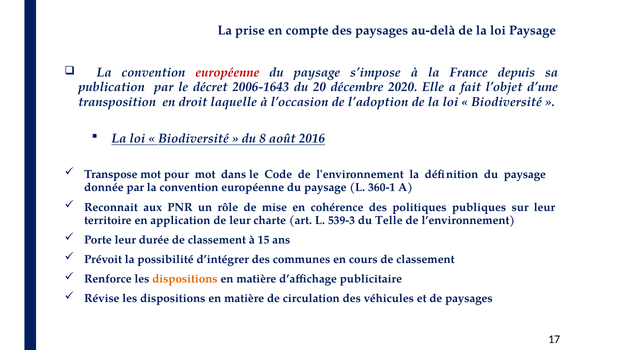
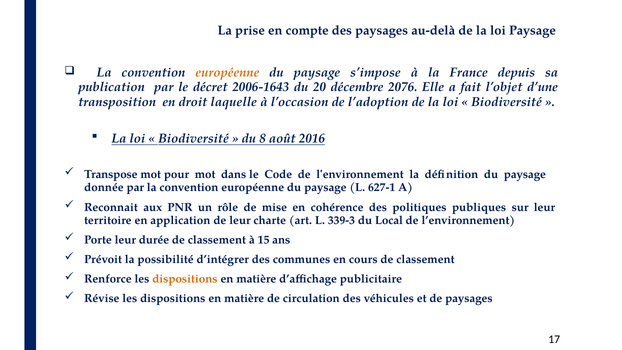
européenne colour: red -> orange (227, 73)
2020: 2020 -> 2076 (403, 87)
360-1: 360-1 -> 627-1 (382, 188)
539-3: 539-3 -> 339-3 (341, 220)
Telle: Telle -> Local (389, 220)
